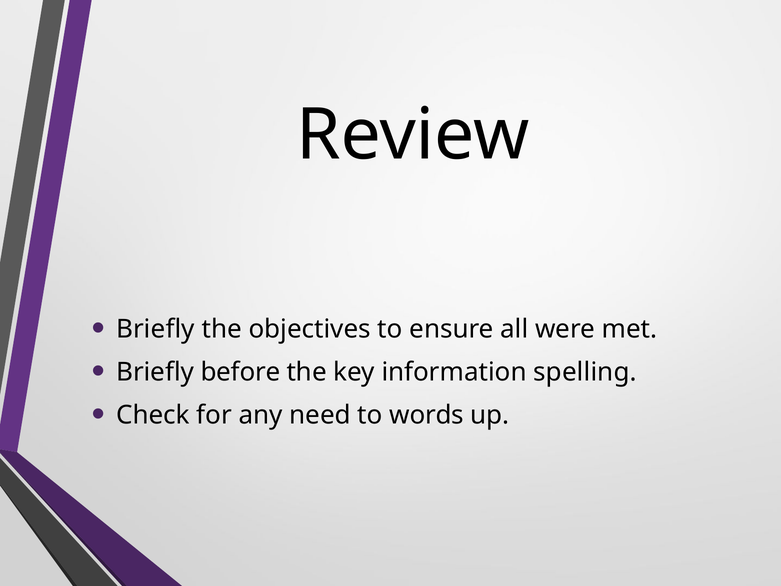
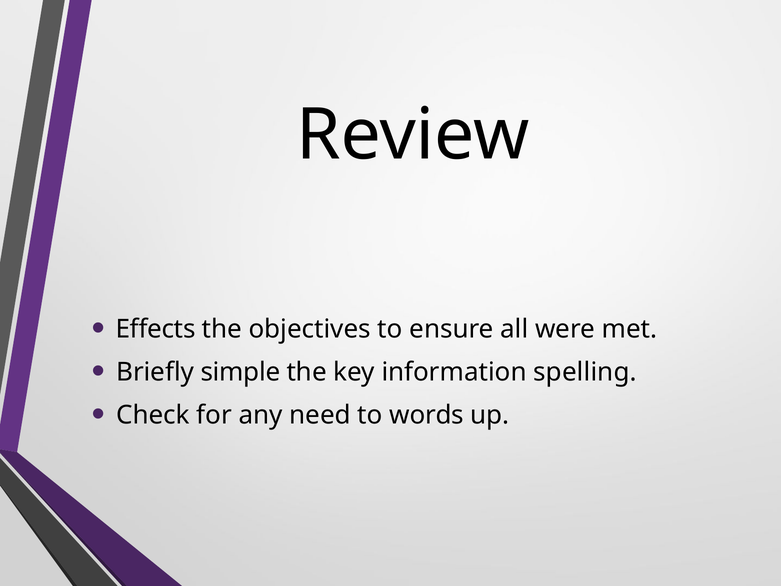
Briefly: Briefly -> Effects (156, 329)
before: before -> simple (240, 372)
